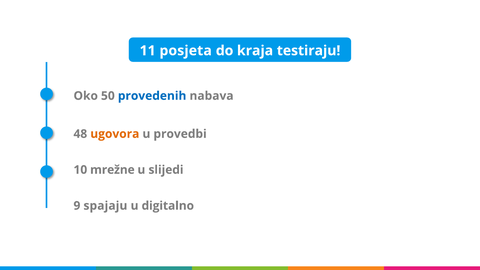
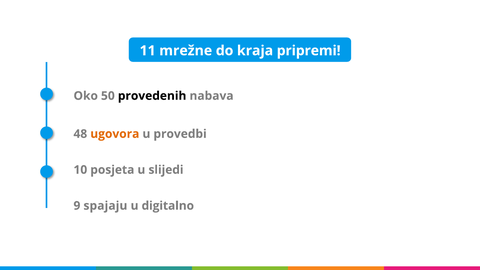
posjeta: posjeta -> mrežne (186, 51)
testiraju: testiraju -> pripremi (309, 51)
provedenih colour: blue -> black (152, 96)
mrežne: mrežne -> posjeta (112, 170)
